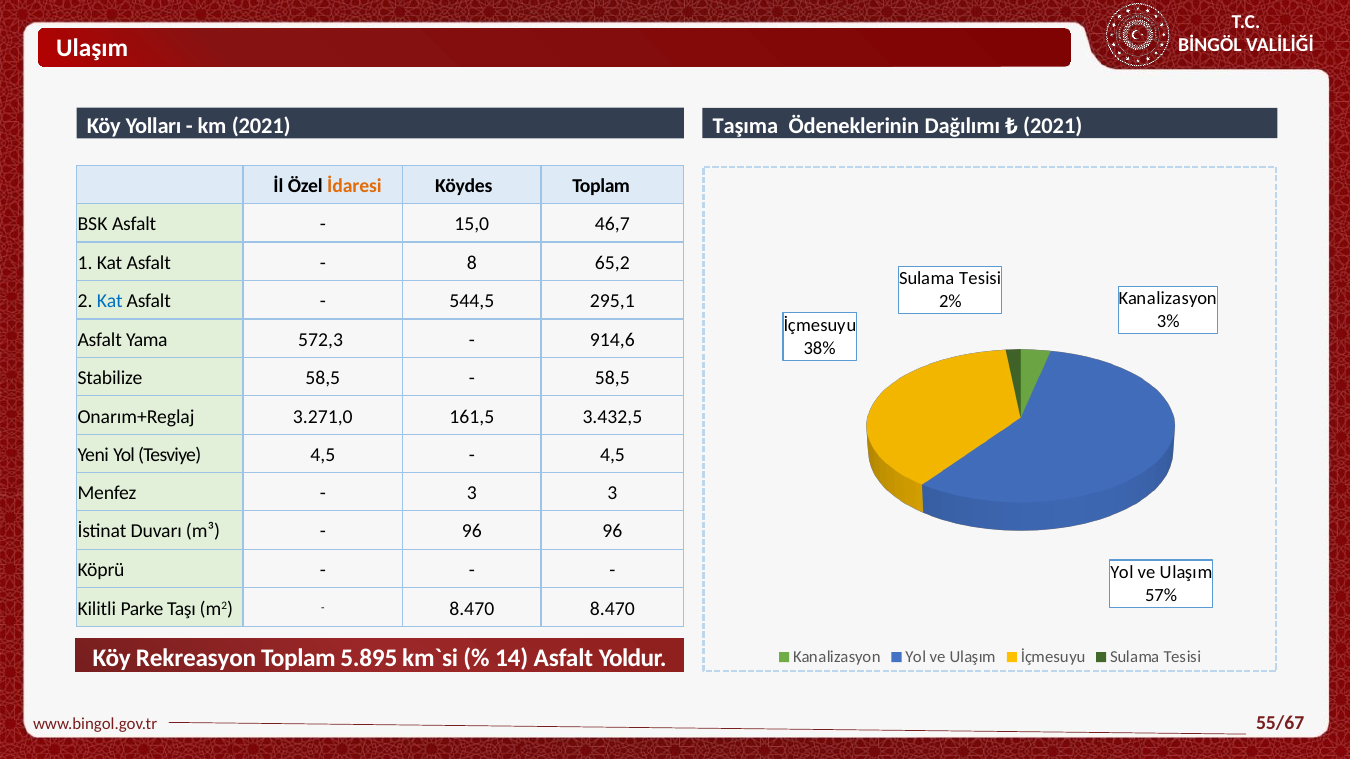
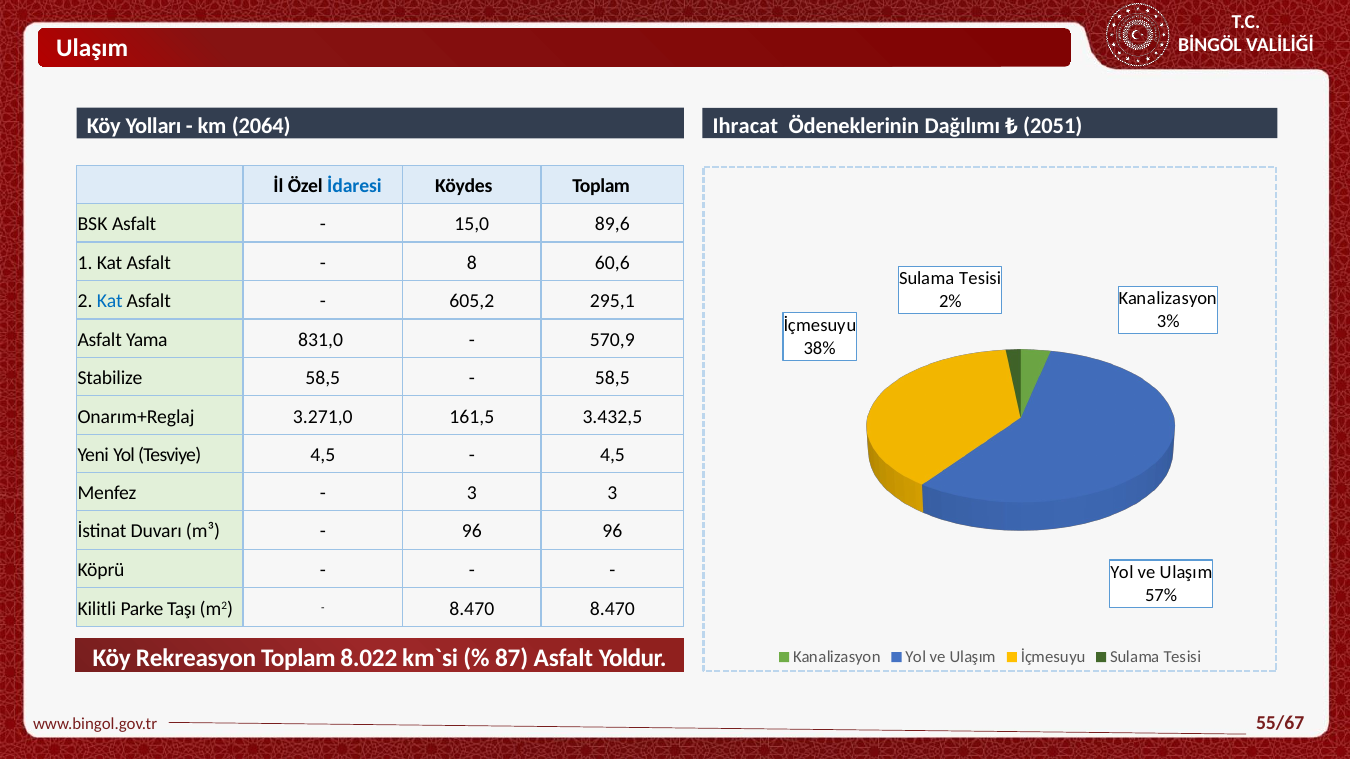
Taşıma: Taşıma -> Ihracat (745, 126)
2021: 2021 -> 2051 (1053, 126)
km 2021: 2021 -> 2064 (261, 126)
İdaresi colour: orange -> blue (354, 186)
46,7: 46,7 -> 89,6 (612, 224)
65,2: 65,2 -> 60,6 (612, 263)
544,5: 544,5 -> 605,2 (472, 301)
572,3: 572,3 -> 831,0 (321, 340)
914,6: 914,6 -> 570,9 (612, 340)
5.895: 5.895 -> 8.022 (369, 659)
14: 14 -> 87 (512, 659)
